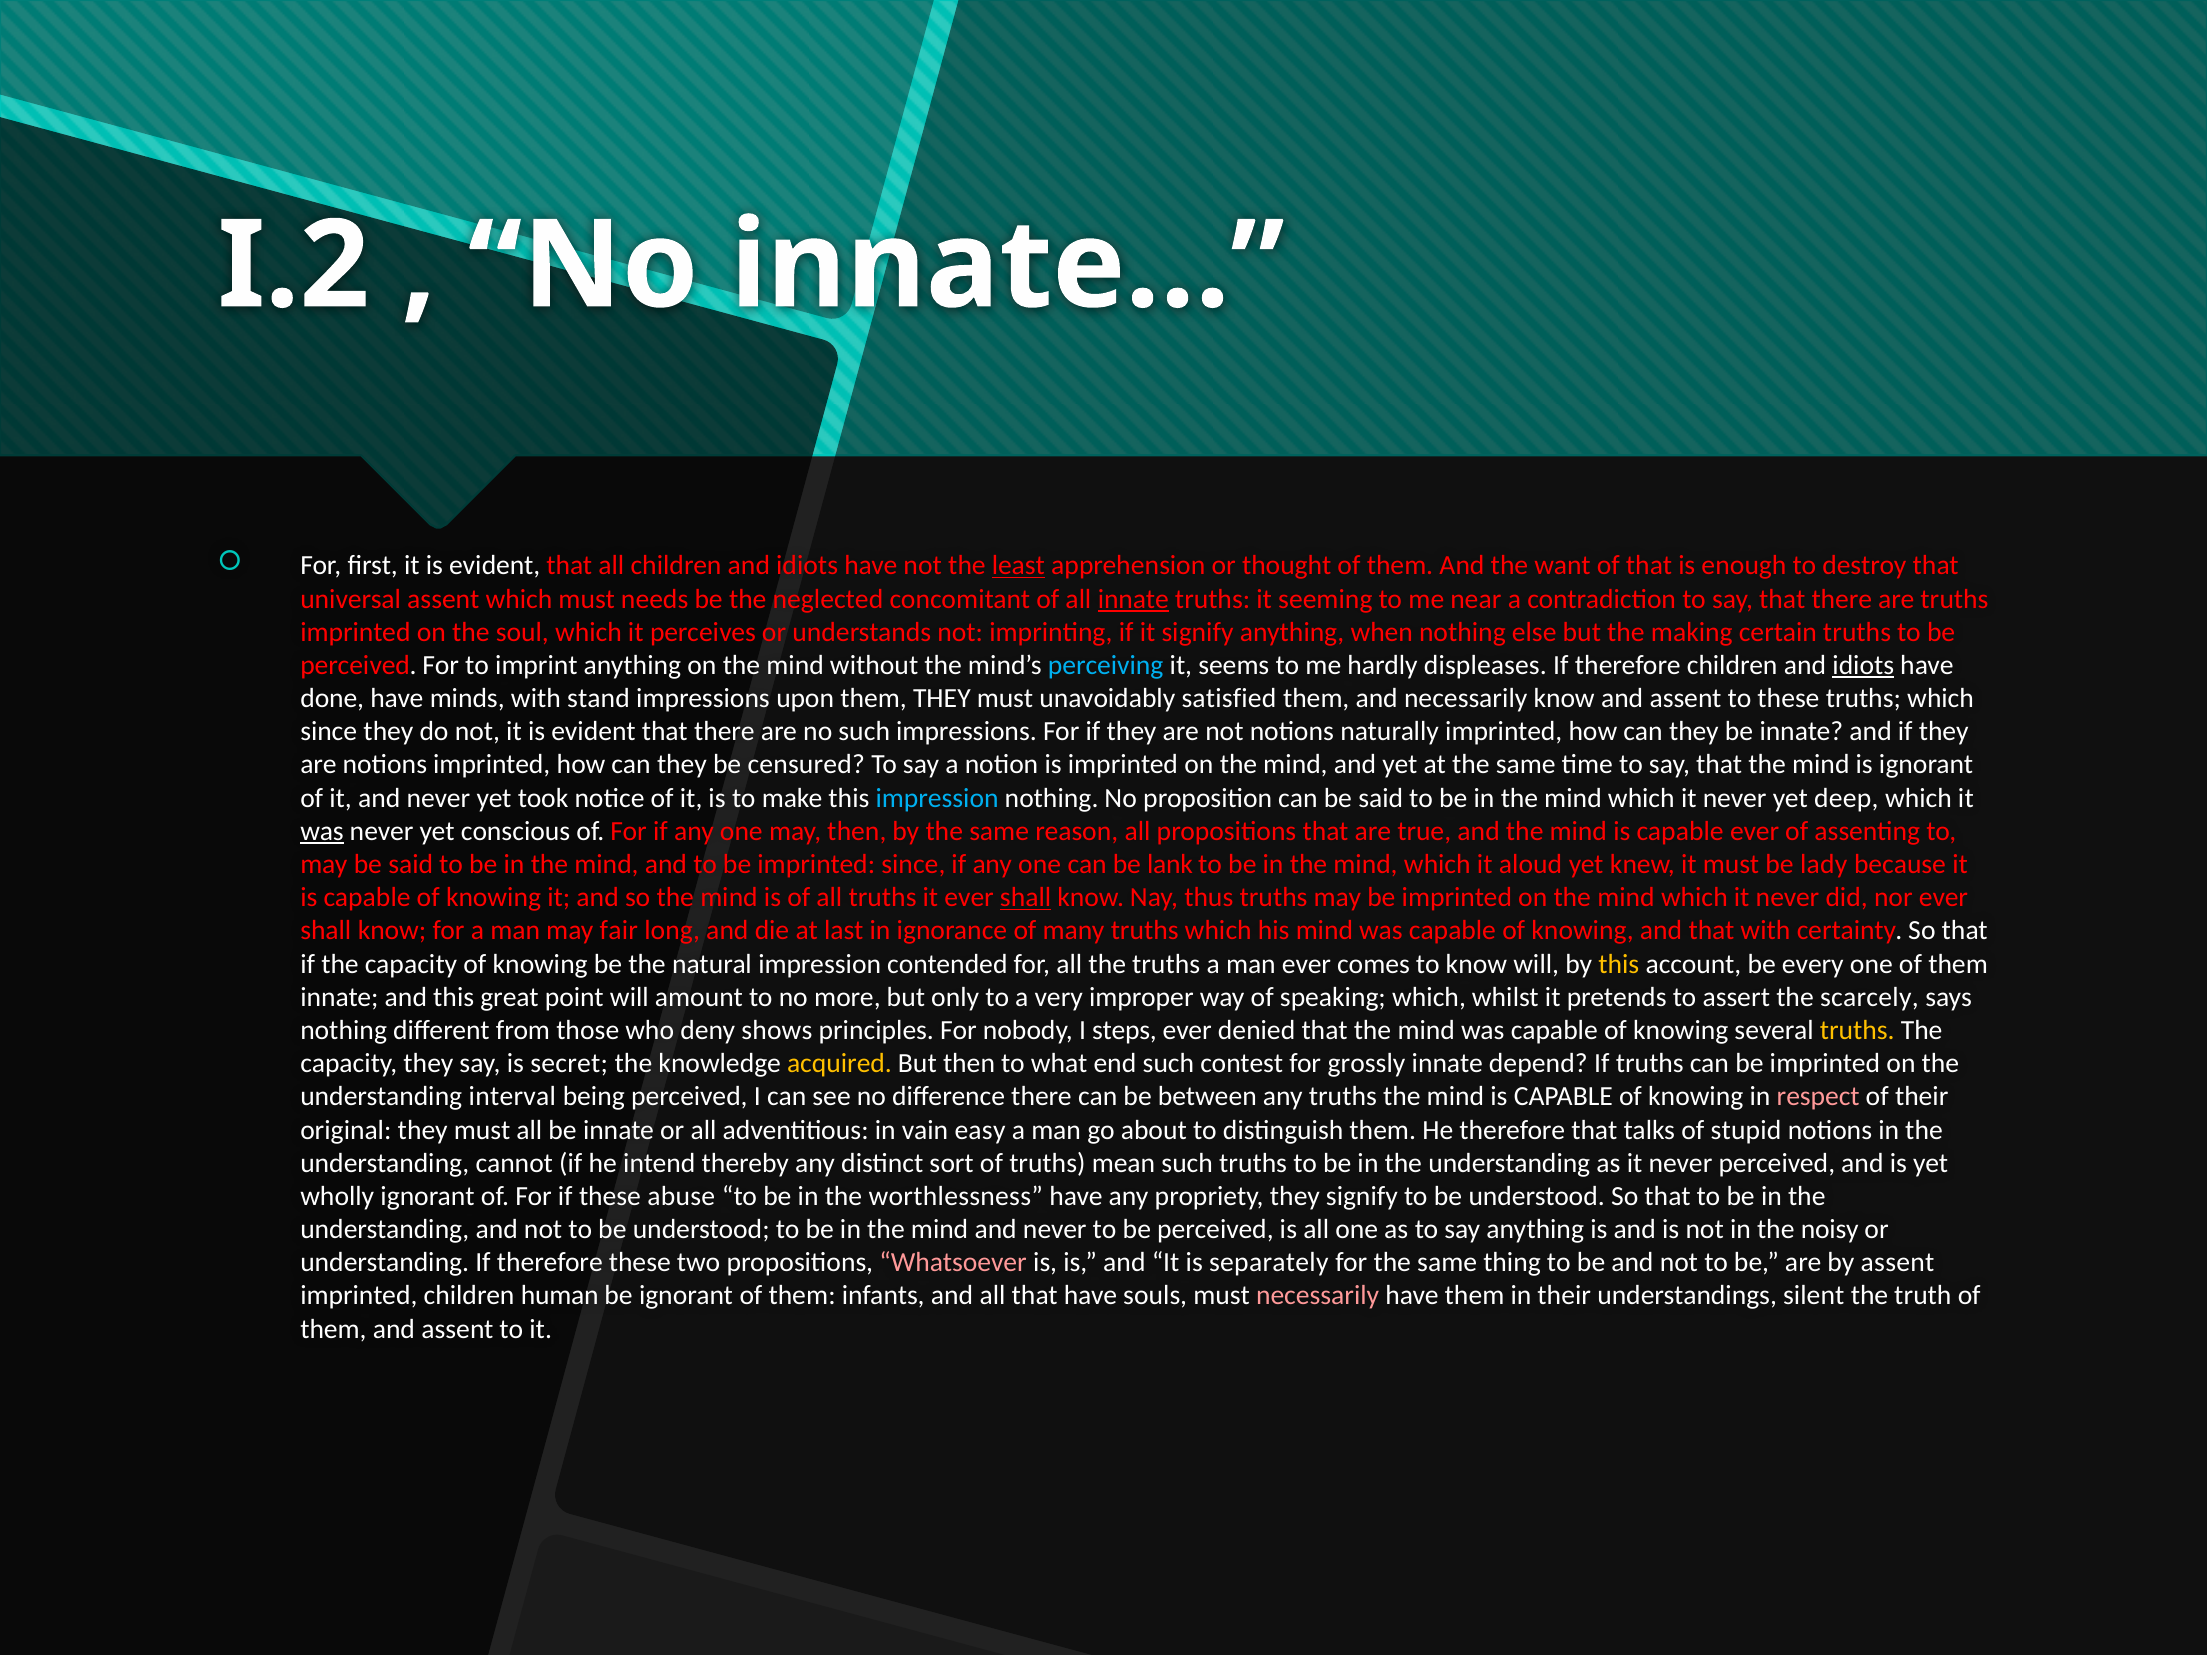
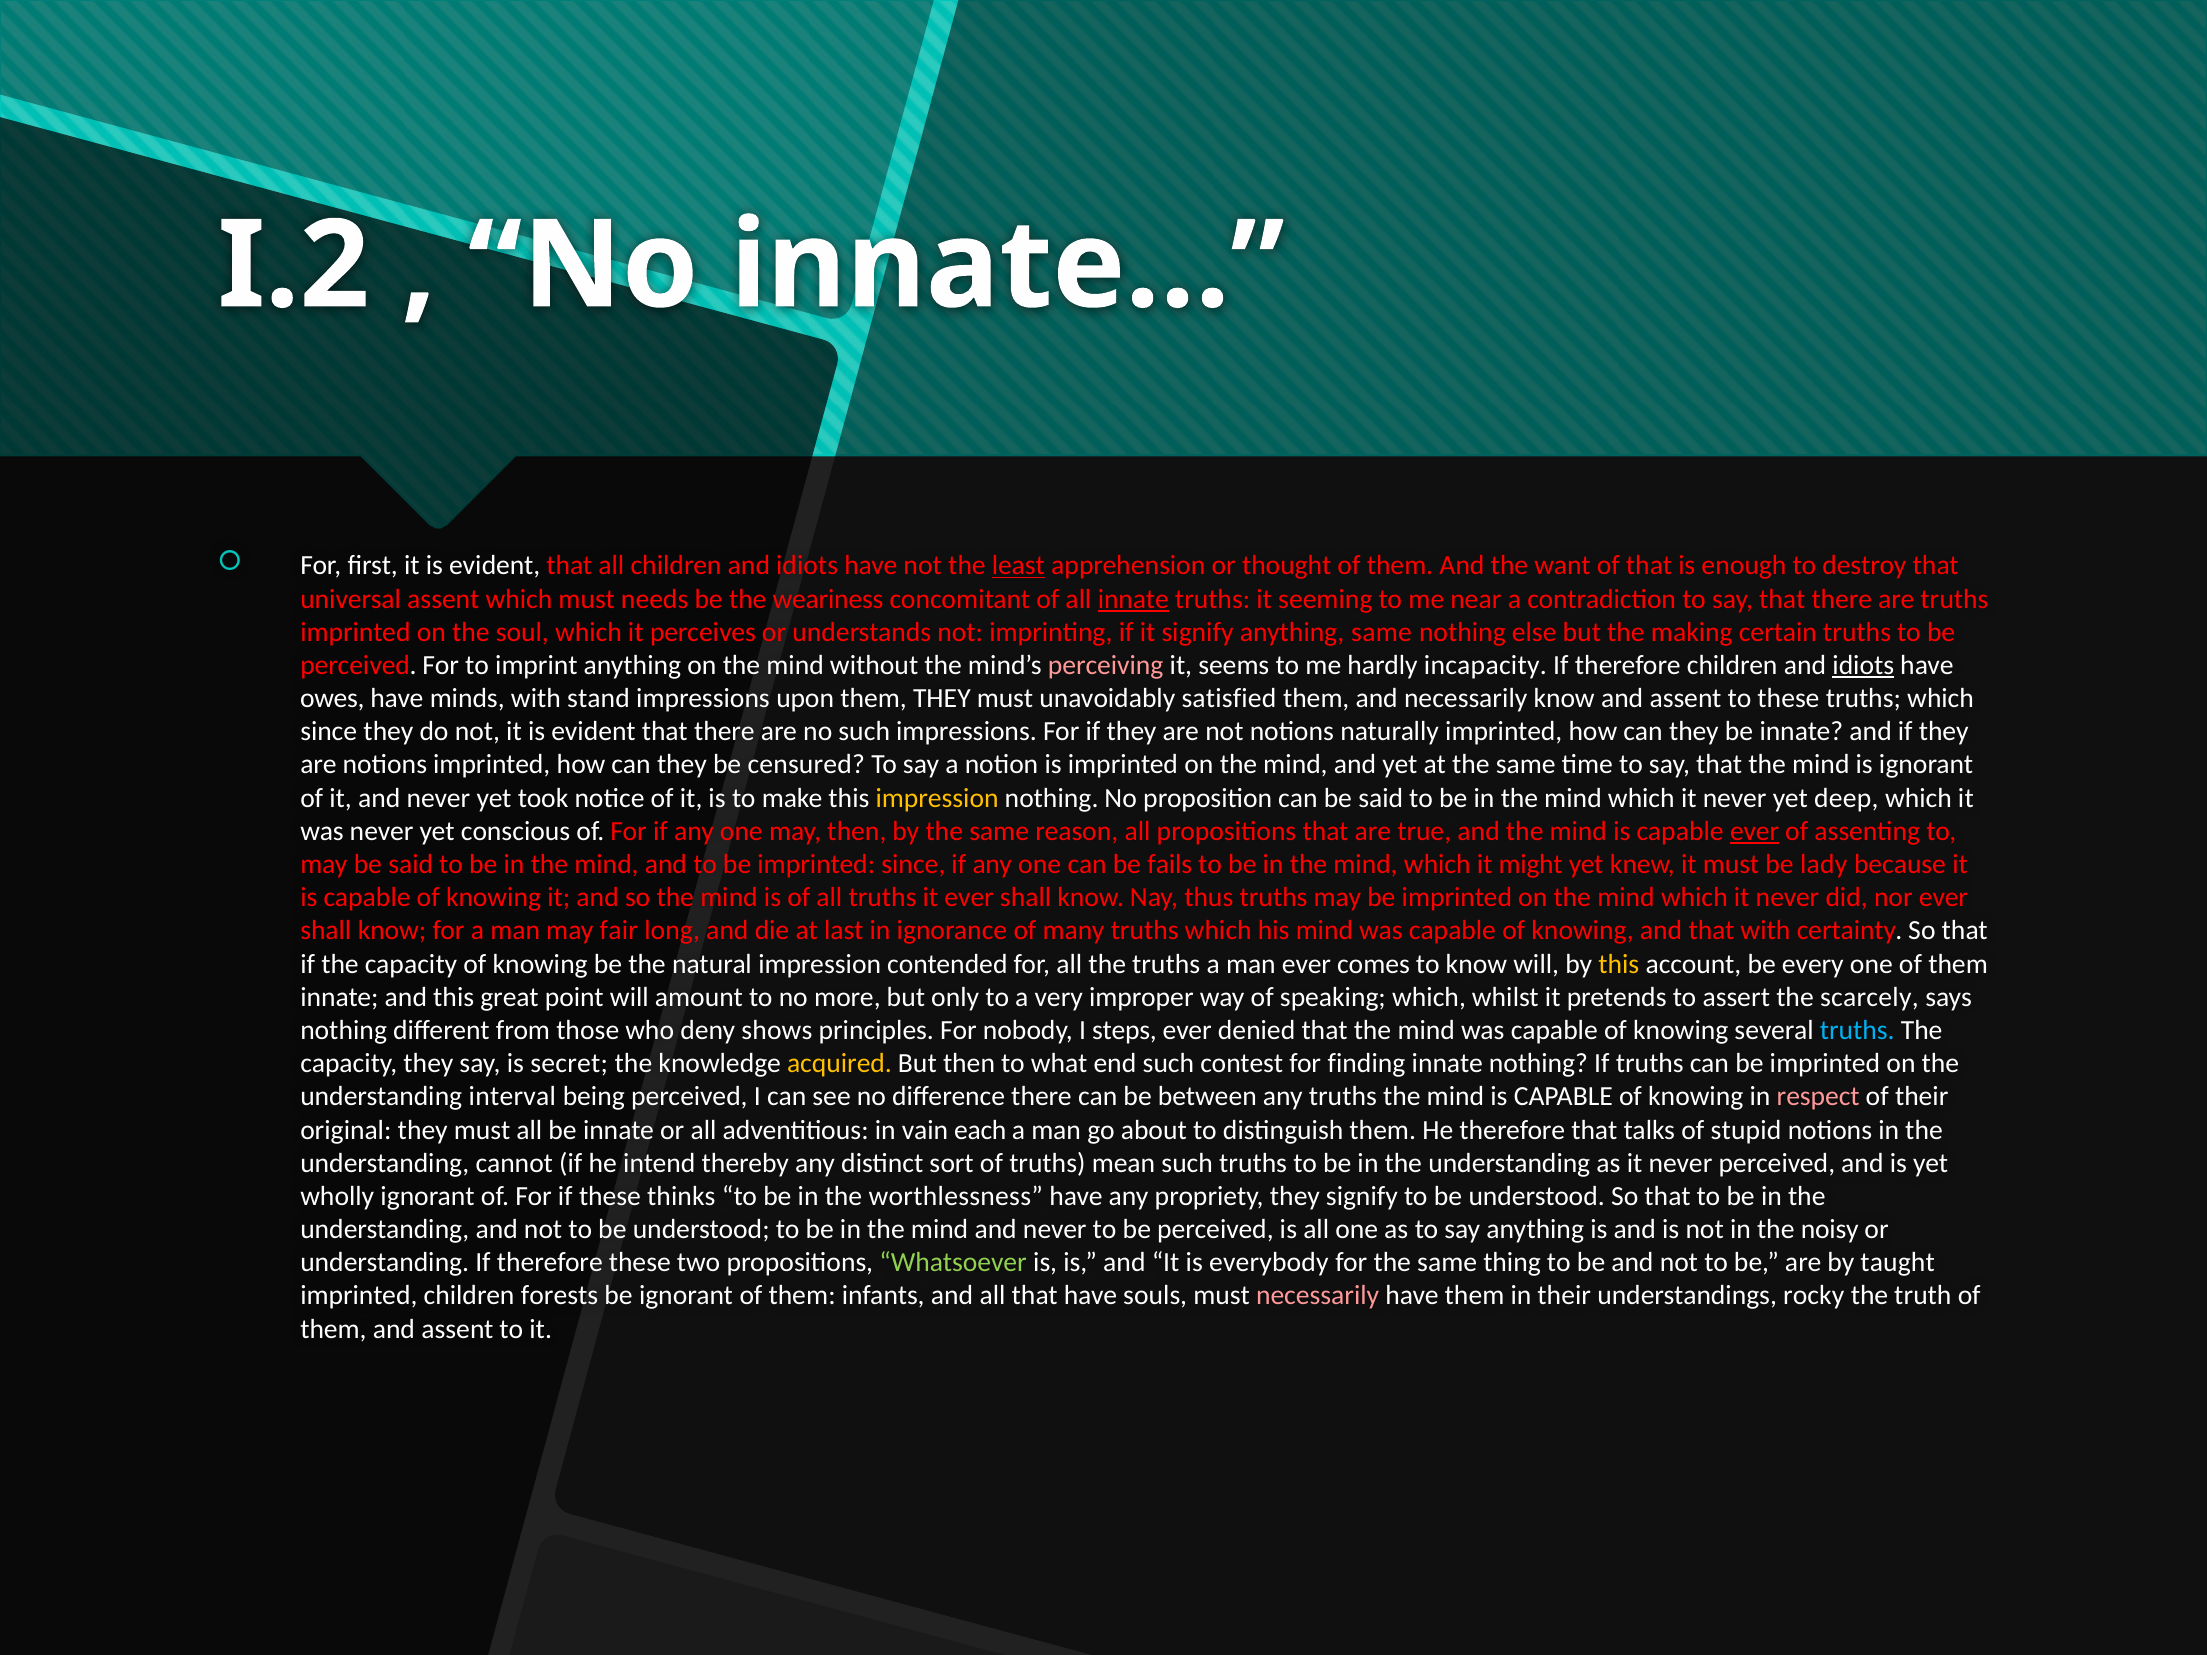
neglected: neglected -> weariness (828, 599)
anything when: when -> same (1382, 632)
perceiving colour: light blue -> pink (1106, 665)
displeases: displeases -> incapacity (1485, 665)
done: done -> owes (332, 699)
impression colour: light blue -> yellow (937, 798)
was underline: present -> none (322, 831)
ever underline: none -> present (1755, 831)
lank: lank -> fails (1170, 865)
aloud: aloud -> might (1531, 865)
shall underline: present -> none (1026, 898)
truths colour: yellow -> light blue (1857, 1031)
grossly: grossly -> finding (1367, 1064)
innate depend: depend -> nothing (1538, 1064)
easy: easy -> each (980, 1130)
abuse: abuse -> thinks (681, 1196)
Whatsoever colour: pink -> light green (953, 1263)
separately: separately -> everybody (1269, 1263)
by assent: assent -> taught (1898, 1263)
human: human -> forests (560, 1296)
silent: silent -> rocky (1814, 1296)
